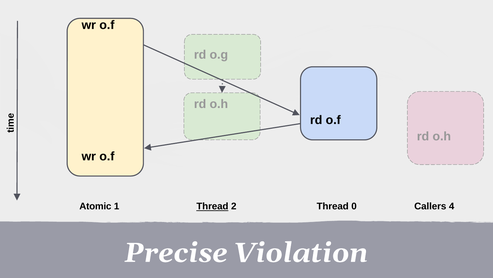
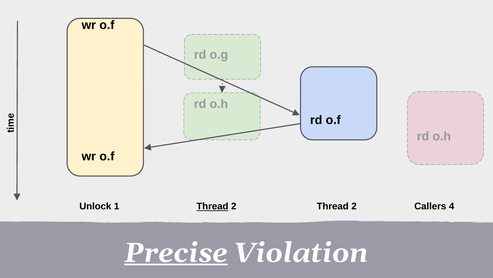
Atomic: Atomic -> Unlock (95, 206)
2 Thread 0: 0 -> 2 (354, 206)
Precise underline: none -> present (176, 252)
